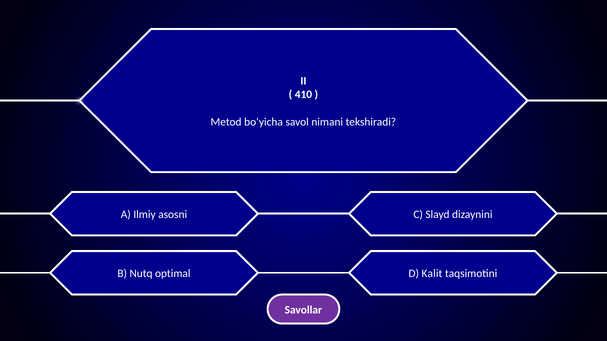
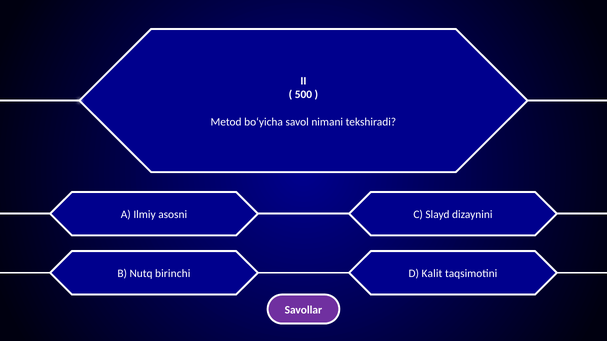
410: 410 -> 500 (303, 95)
optimal: optimal -> birinchi (173, 274)
